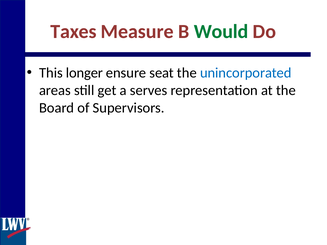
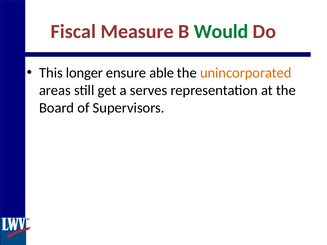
Taxes: Taxes -> Fiscal (73, 32)
seat: seat -> able (162, 73)
unincorporated colour: blue -> orange (246, 73)
